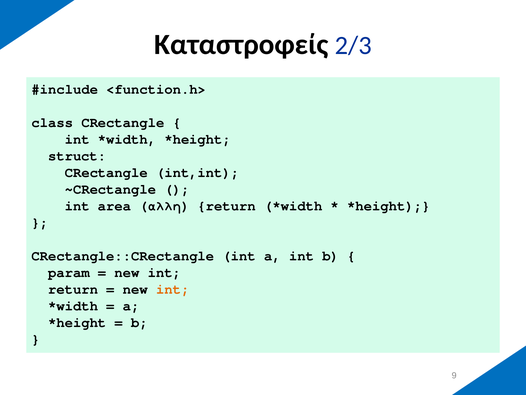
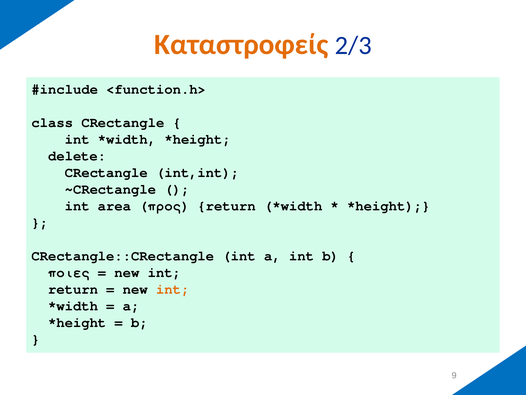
Καταστροφείς colour: black -> orange (241, 44)
struct: struct -> delete (77, 156)
άλλη: άλλη -> προς (164, 206)
param: param -> ποιες (69, 272)
